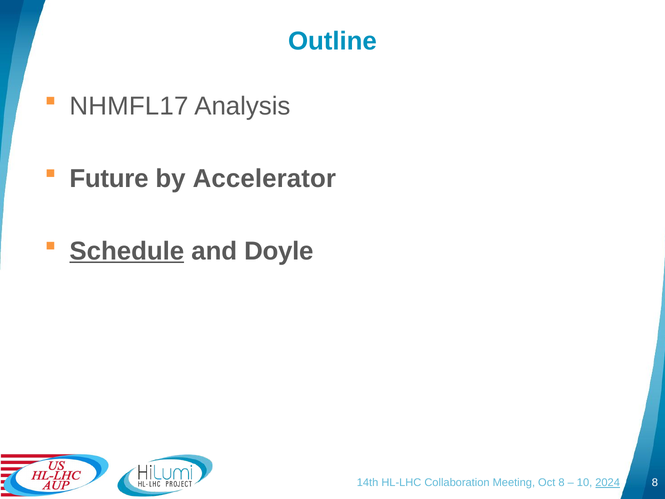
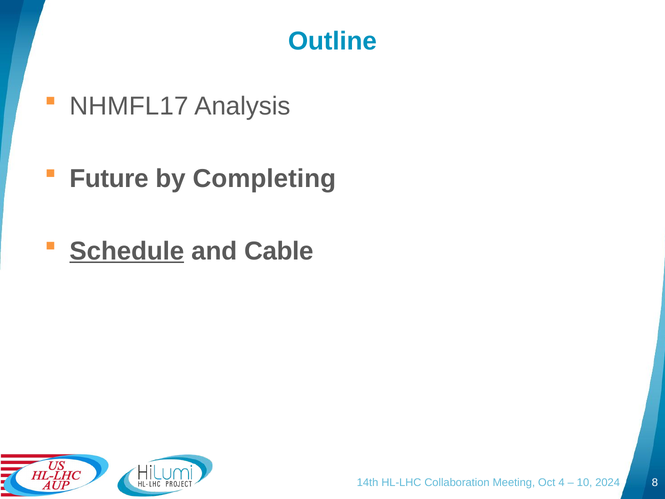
Accelerator: Accelerator -> Completing (264, 178)
Doyle: Doyle -> Cable (279, 251)
Oct 8: 8 -> 4 (562, 483)
2024 underline: present -> none (608, 483)
